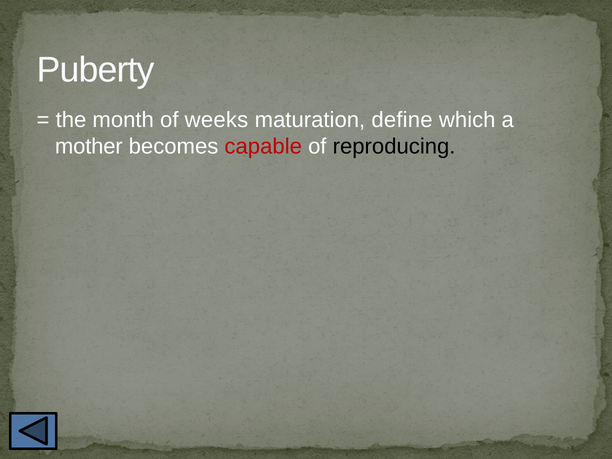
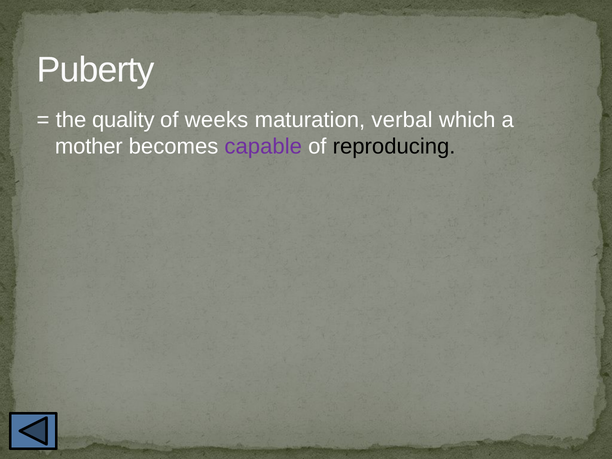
month: month -> quality (123, 120)
define: define -> verbal (402, 120)
capable colour: red -> purple (263, 146)
